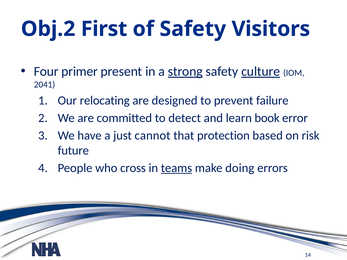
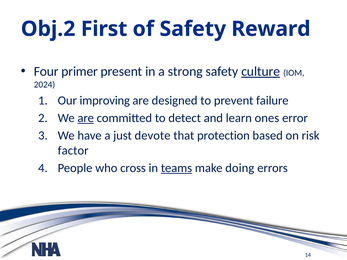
Visitors: Visitors -> Reward (271, 29)
strong underline: present -> none (185, 72)
2041: 2041 -> 2024 (44, 85)
relocating: relocating -> improving (105, 101)
are underline: none -> present (86, 118)
book: book -> ones (267, 118)
cannot: cannot -> devote (153, 136)
future: future -> factor (73, 151)
